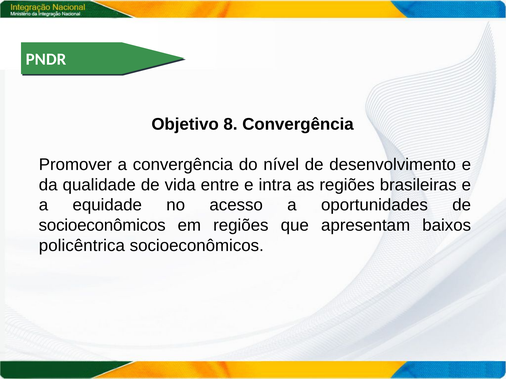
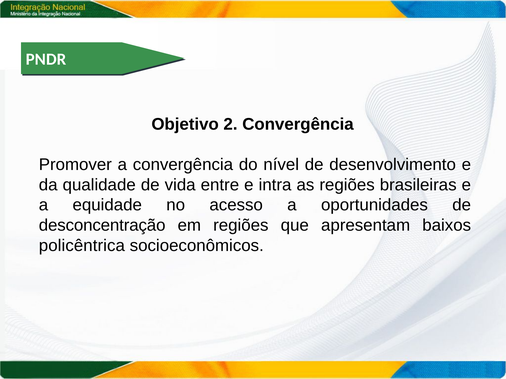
8: 8 -> 2 (231, 124)
socioeconômicos: socioeconômicos -> desconcentração (102, 226)
